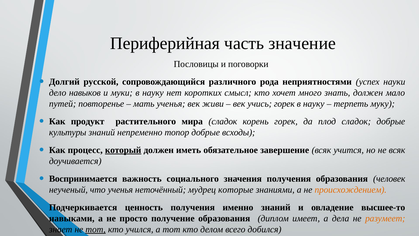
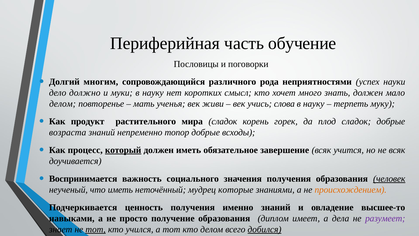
значение: значение -> обучение (302, 43)
русской: русской -> многим (101, 82)
навыков: навыков -> должно (85, 93)
путей: путей -> делом (63, 104)
учись горек: горек -> слова (284, 104)
культуры: культуры -> возраста (68, 132)
человек underline: none -> present (389, 179)
что ученья: ученья -> иметь (120, 190)
разумеет colour: orange -> purple (385, 218)
добился underline: none -> present (265, 229)
